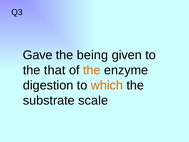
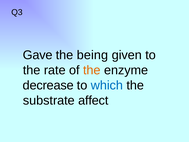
that: that -> rate (55, 70)
digestion: digestion -> decrease (48, 85)
which colour: orange -> blue (107, 85)
scale: scale -> affect (93, 100)
